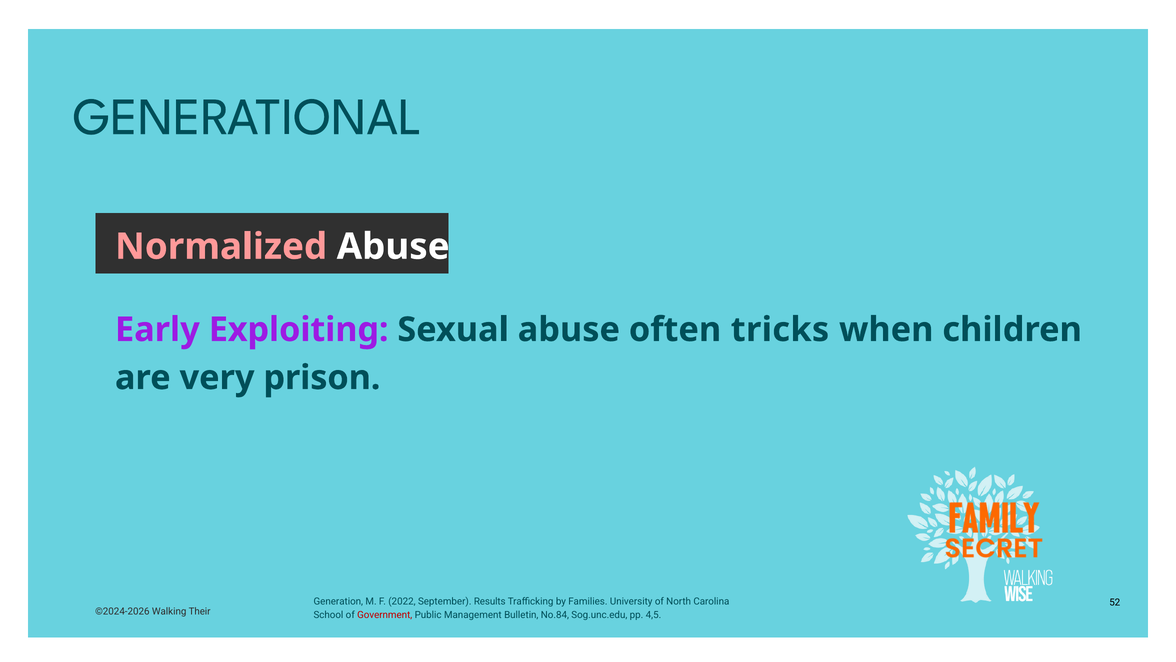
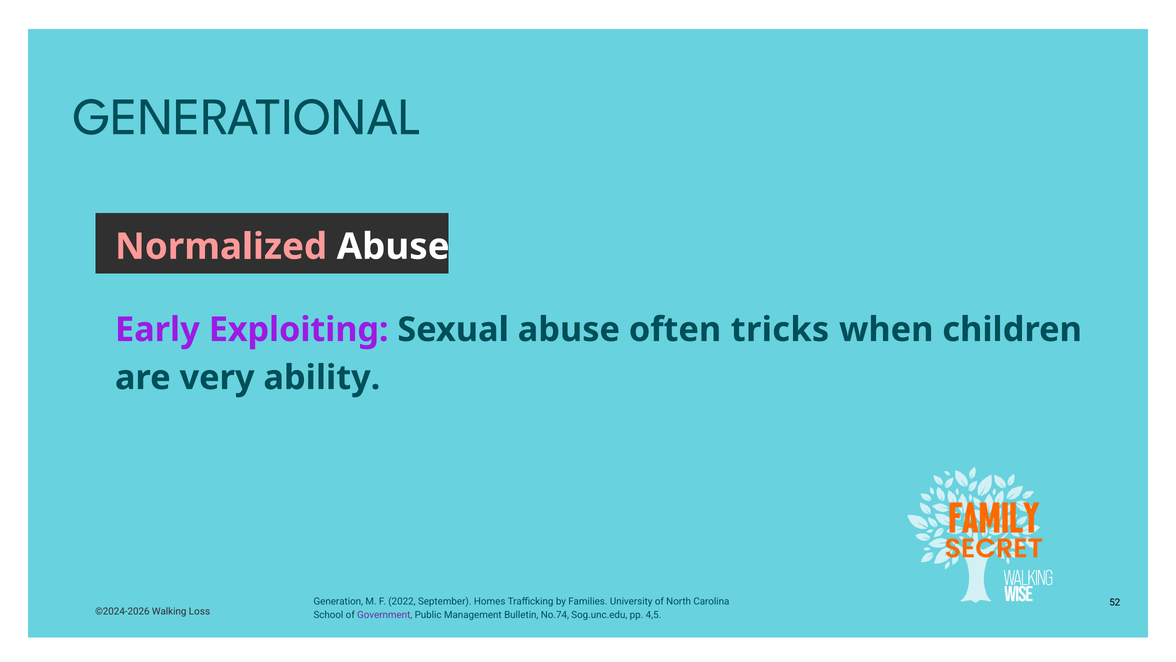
prison: prison -> ability (322, 377)
Results: Results -> Homes (490, 601)
Their: Their -> Loss (199, 611)
Government colour: red -> purple (385, 615)
No.84: No.84 -> No.74 (555, 615)
